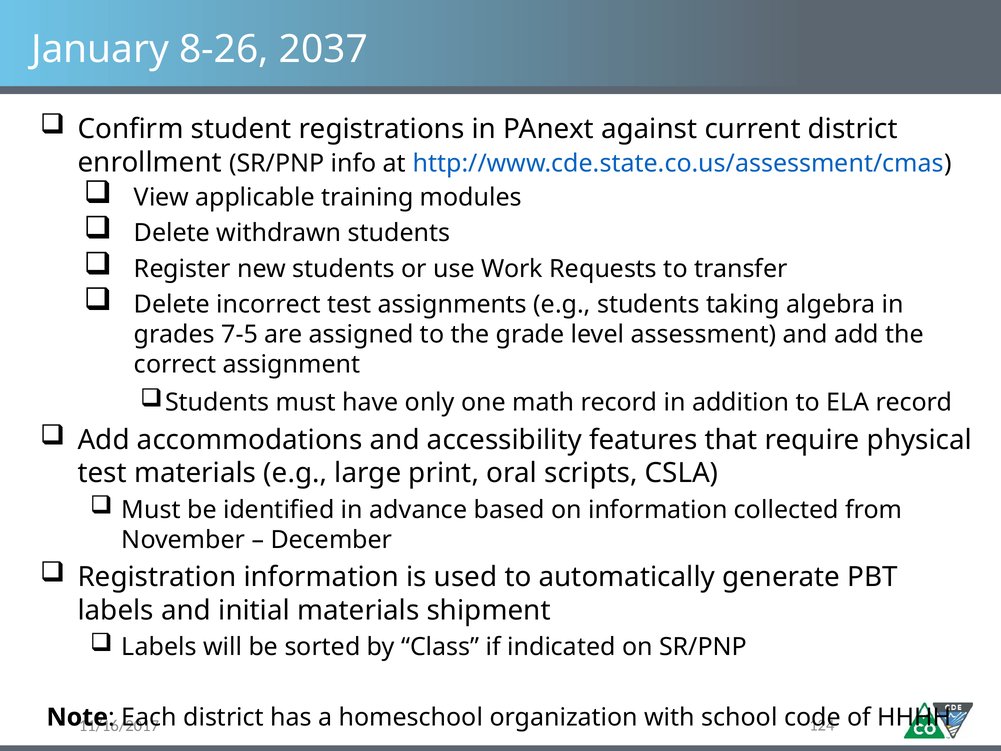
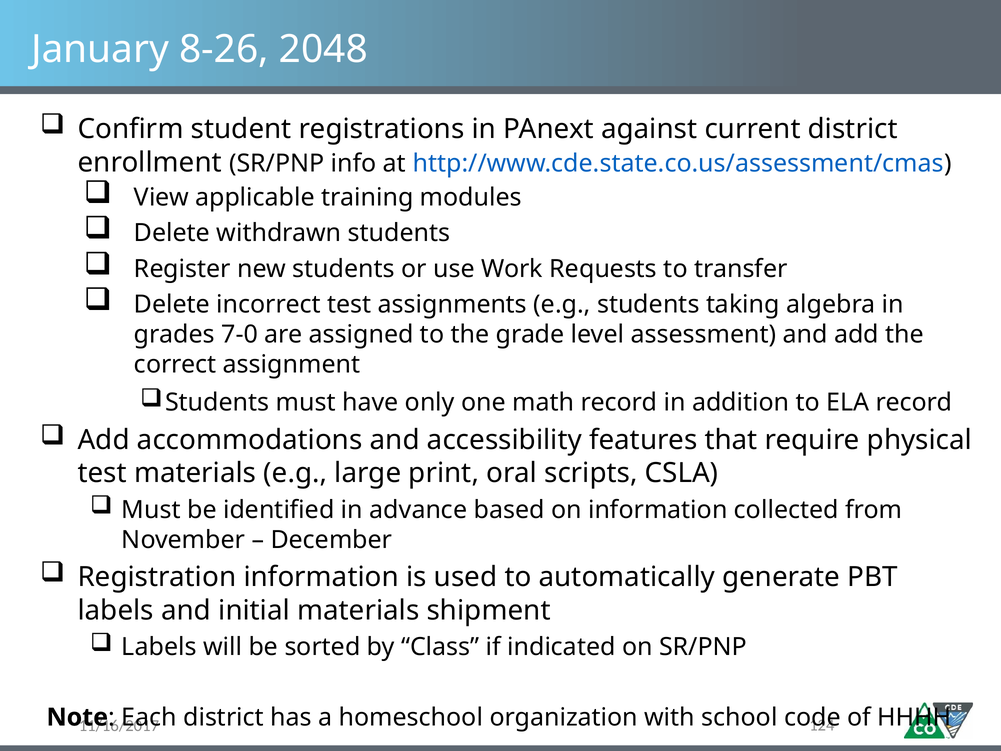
2037: 2037 -> 2048 (323, 49)
7-5: 7-5 -> 7-0 (240, 334)
